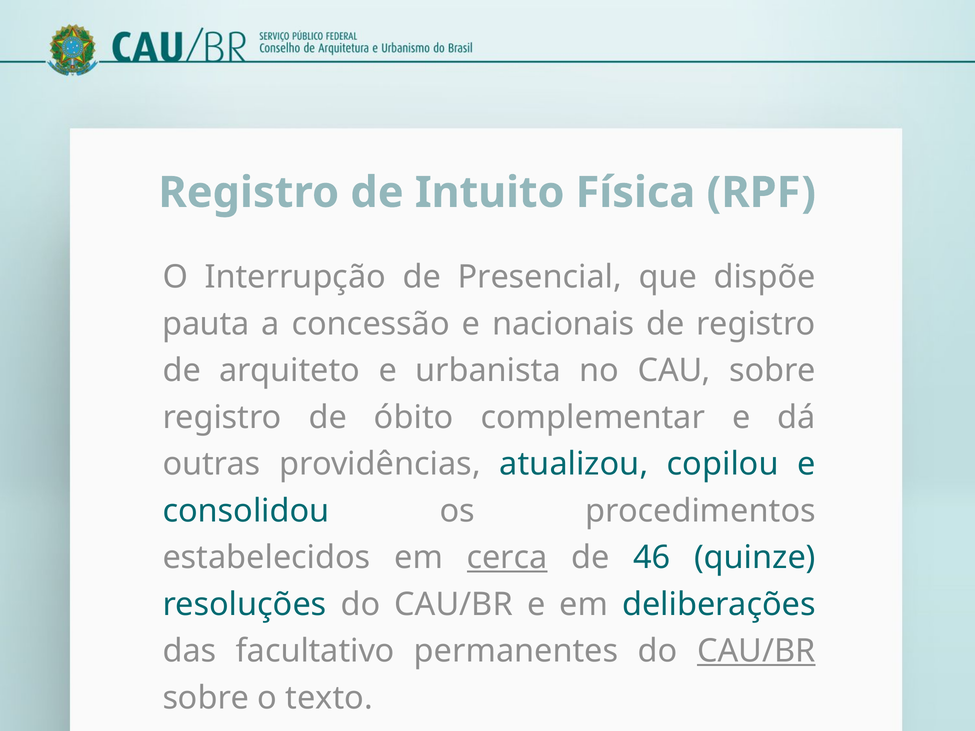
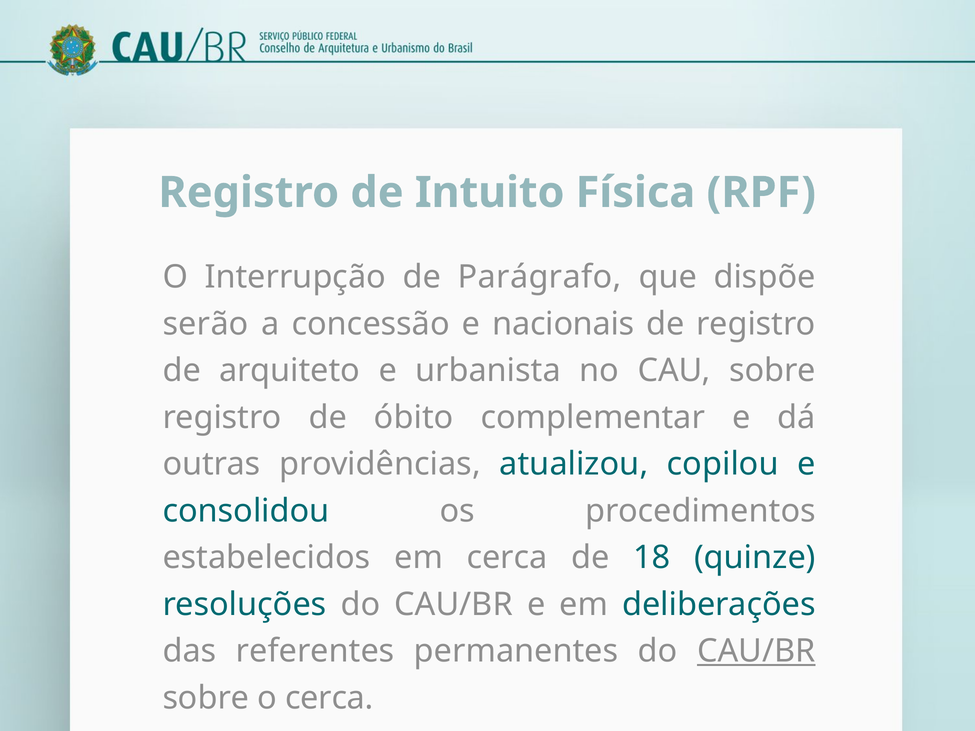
Presencial: Presencial -> Parágrafo (540, 277)
pauta: pauta -> serão (206, 324)
cerca underline: present -> none (507, 558)
46: 46 -> 18 (652, 558)
facultativo: facultativo -> referentes (315, 651)
o texto: texto -> cerca (329, 698)
